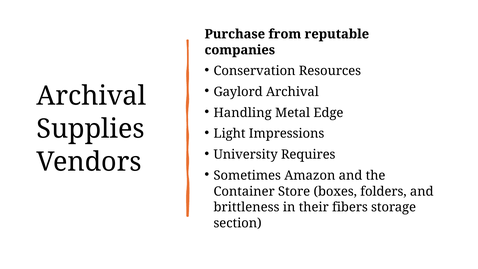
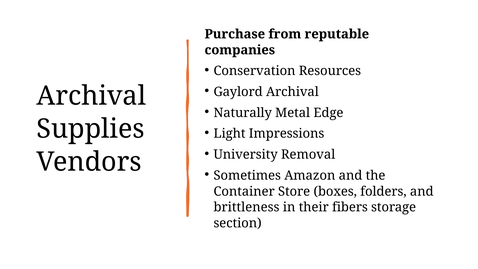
Handling: Handling -> Naturally (243, 113)
Requires: Requires -> Removal (308, 154)
